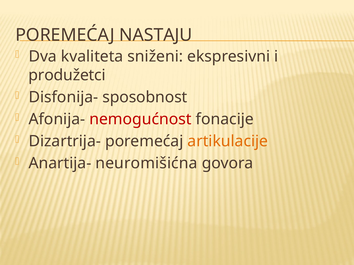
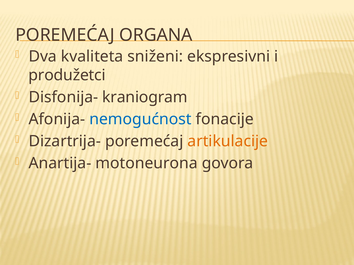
NASTAJU: NASTAJU -> ORGANA (156, 35)
sposobnost: sposobnost -> kraniogram (145, 97)
nemogućnost colour: red -> blue (140, 119)
neuromišićna: neuromišićna -> motoneurona (147, 164)
